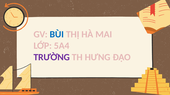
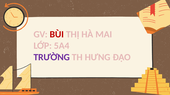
BÙI colour: blue -> red (57, 35)
